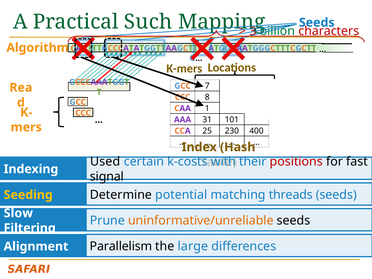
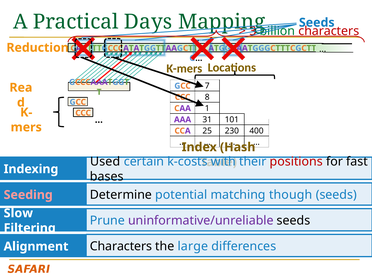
Such: Such -> Days (148, 22)
Algorithm: Algorithm -> Reduction (38, 48)
signal: signal -> bases (107, 177)
threads: threads -> though (291, 195)
Seeding colour: yellow -> pink (28, 195)
uninformative/unreliable colour: orange -> purple (201, 221)
Parallelism: Parallelism -> Characters (121, 246)
